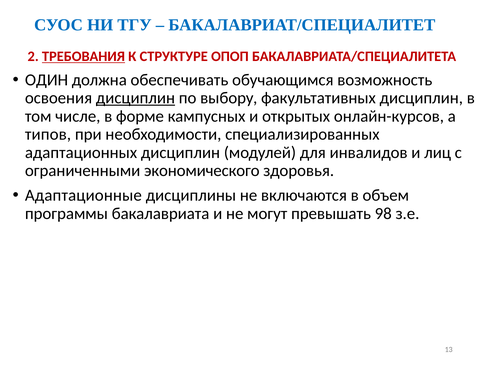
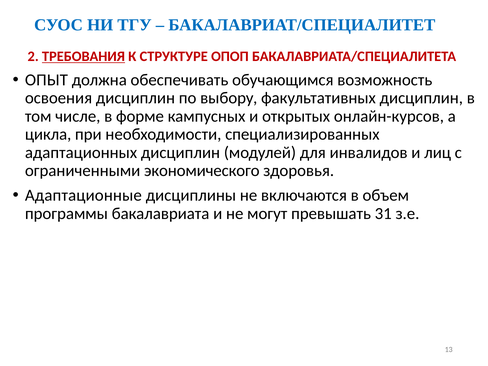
ОДИН: ОДИН -> ОПЫТ (46, 80)
дисциплин underline: present -> none (135, 98)
типов: типов -> цикла (48, 134)
98: 98 -> 31 (383, 214)
